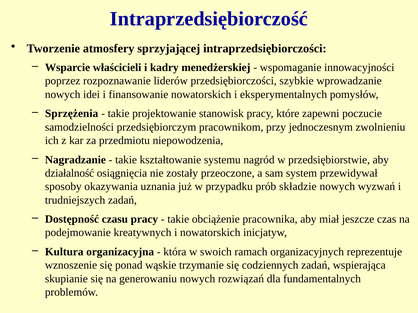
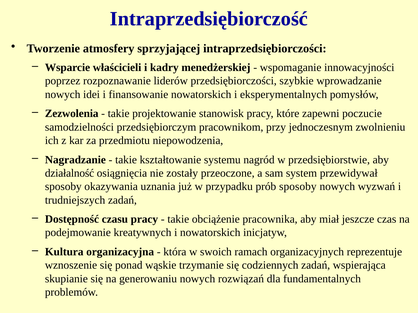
Sprzężenia: Sprzężenia -> Zezwolenia (72, 114)
prób składzie: składzie -> sposoby (298, 187)
